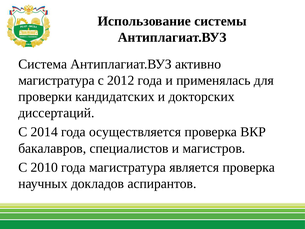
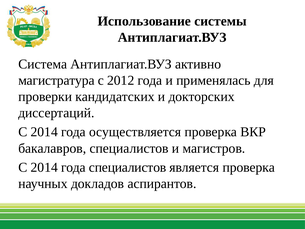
2010: 2010 -> 2014 (44, 167)
года магистратура: магистратура -> специалистов (128, 167)
